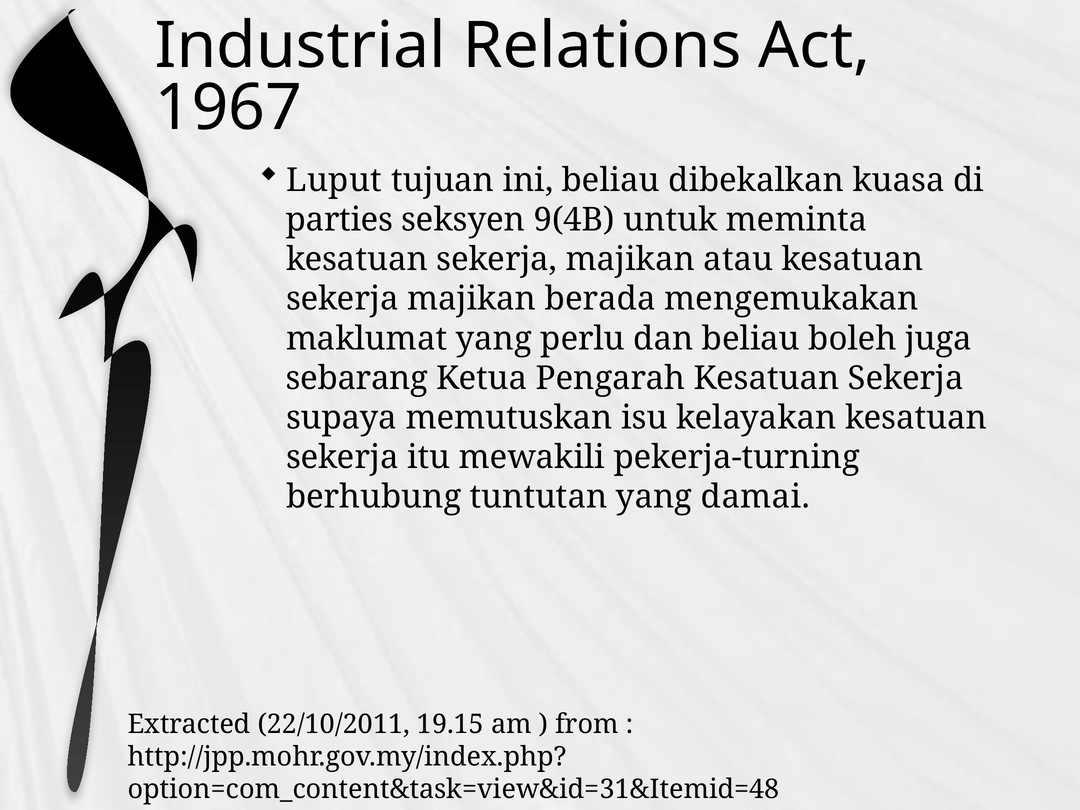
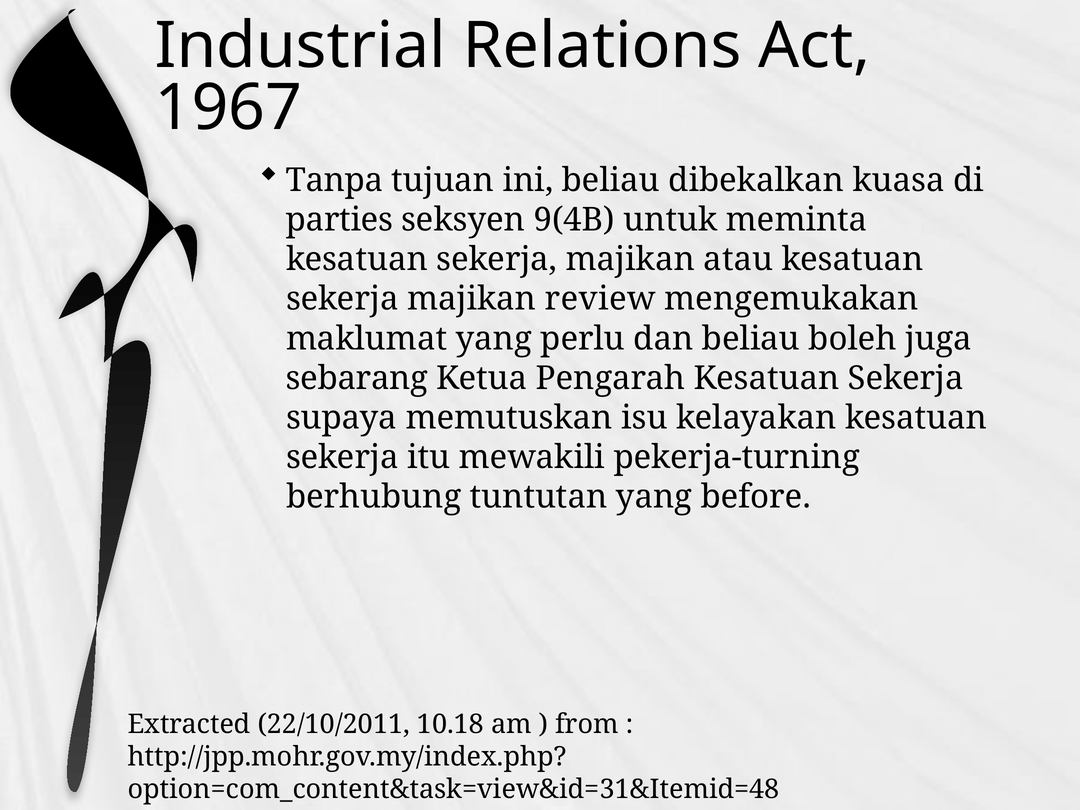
Luput: Luput -> Tanpa (334, 180)
berada: berada -> review (600, 299)
damai: damai -> before (756, 497)
19.15: 19.15 -> 10.18 (450, 724)
